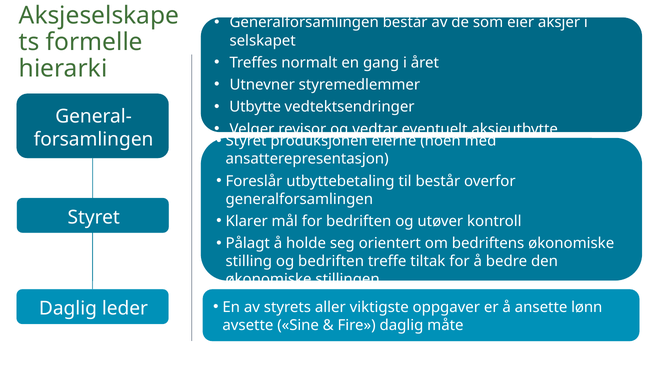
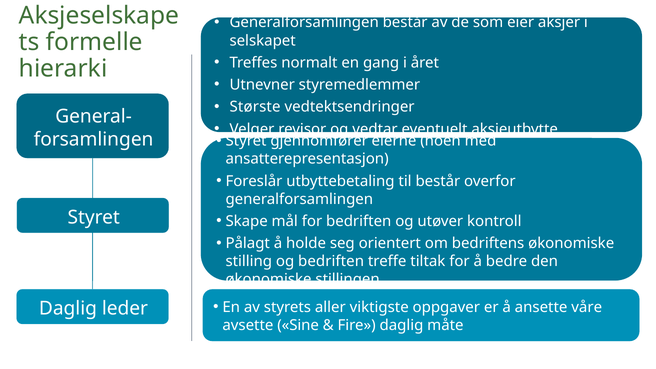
Utbytte: Utbytte -> Største (255, 107)
produksjonen: produksjonen -> gjennomfører (319, 141)
Klarer: Klarer -> Skape (247, 221)
lønn: lønn -> våre (587, 307)
